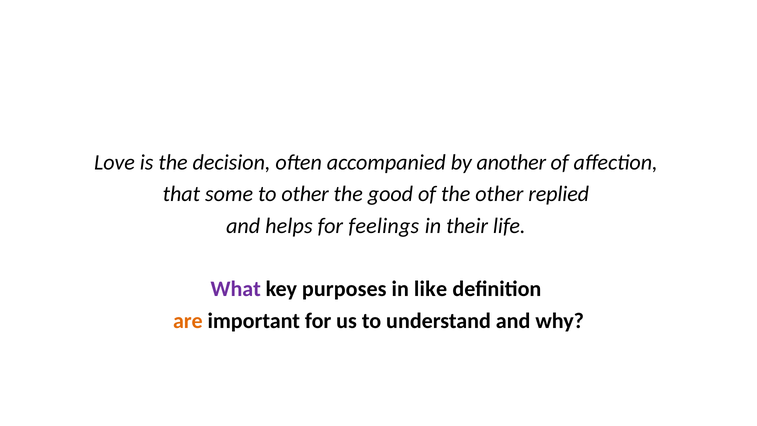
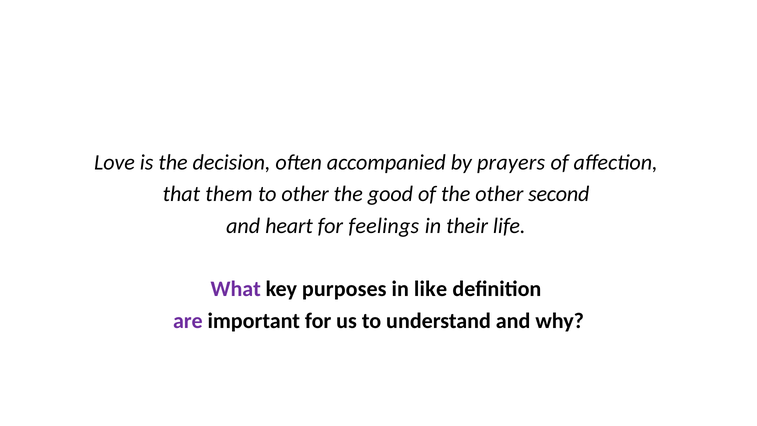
another: another -> prayers (511, 162)
some: some -> them (229, 194)
replied: replied -> second (559, 194)
helps: helps -> heart (289, 226)
are colour: orange -> purple (188, 321)
